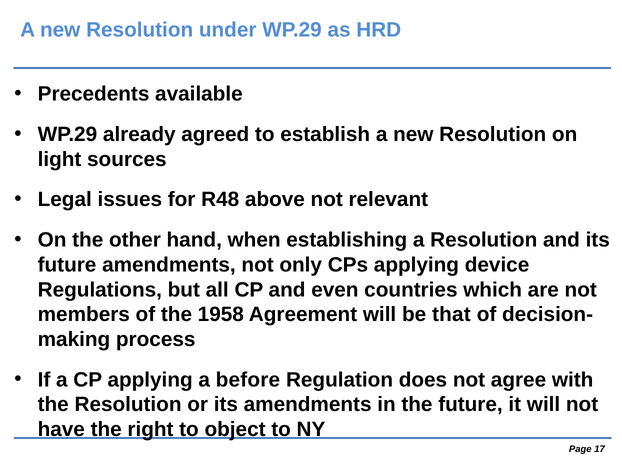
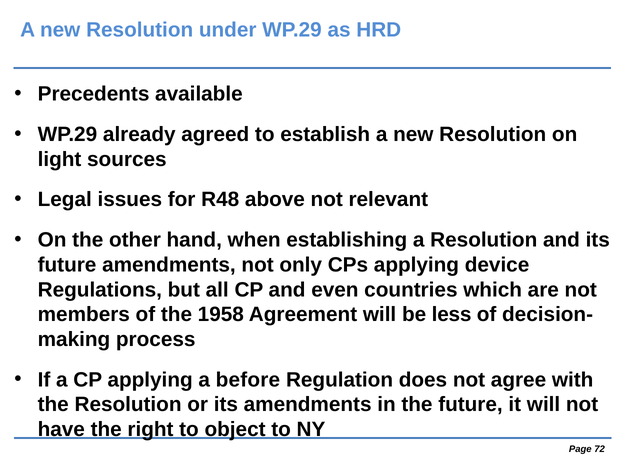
that: that -> less (452, 315)
17: 17 -> 72 (600, 450)
